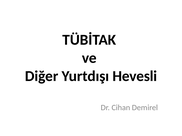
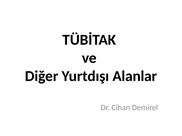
Hevesli: Hevesli -> Alanlar (135, 76)
